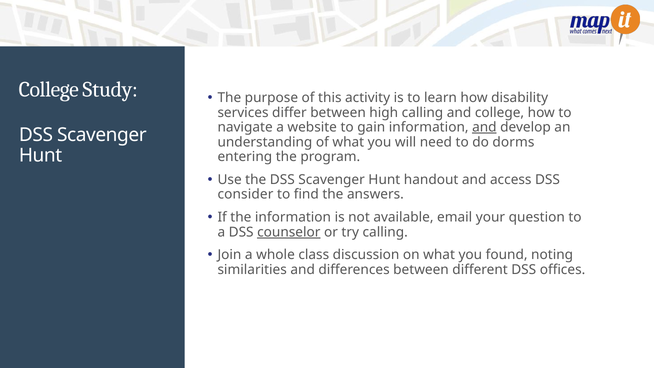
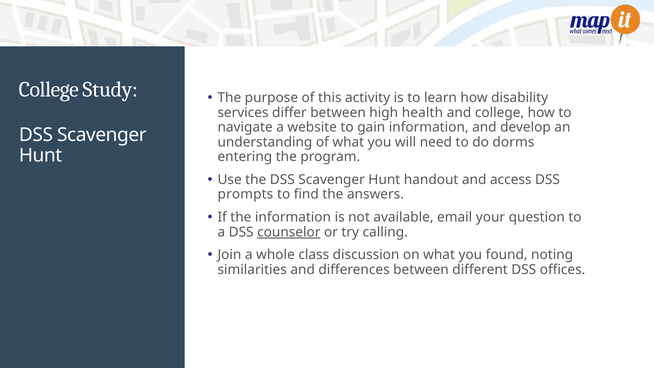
high calling: calling -> health (422, 113)
and underline: present -> none (484, 127)
consider: consider -> prompts (245, 194)
